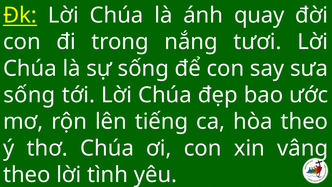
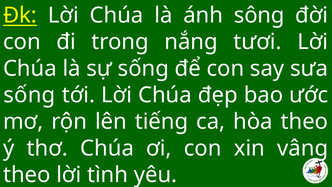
quay: quay -> sông (259, 15)
